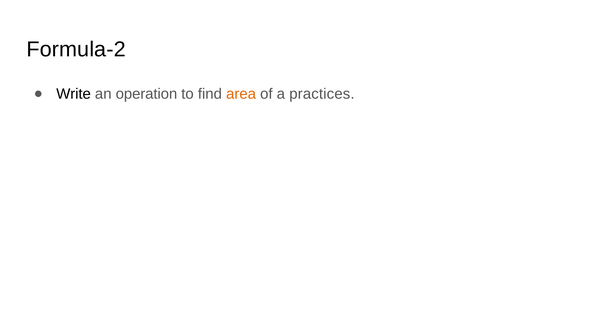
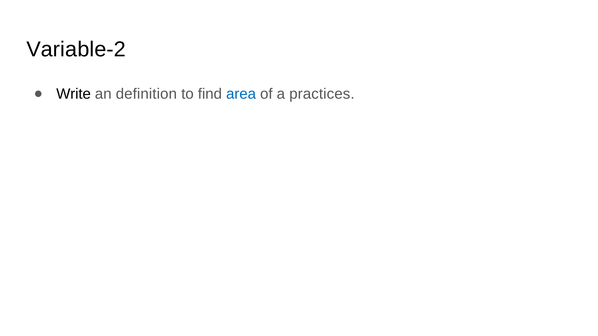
Formula-2: Formula-2 -> Variable-2 (76, 50)
operation: operation -> definition (146, 94)
area colour: orange -> blue (241, 94)
